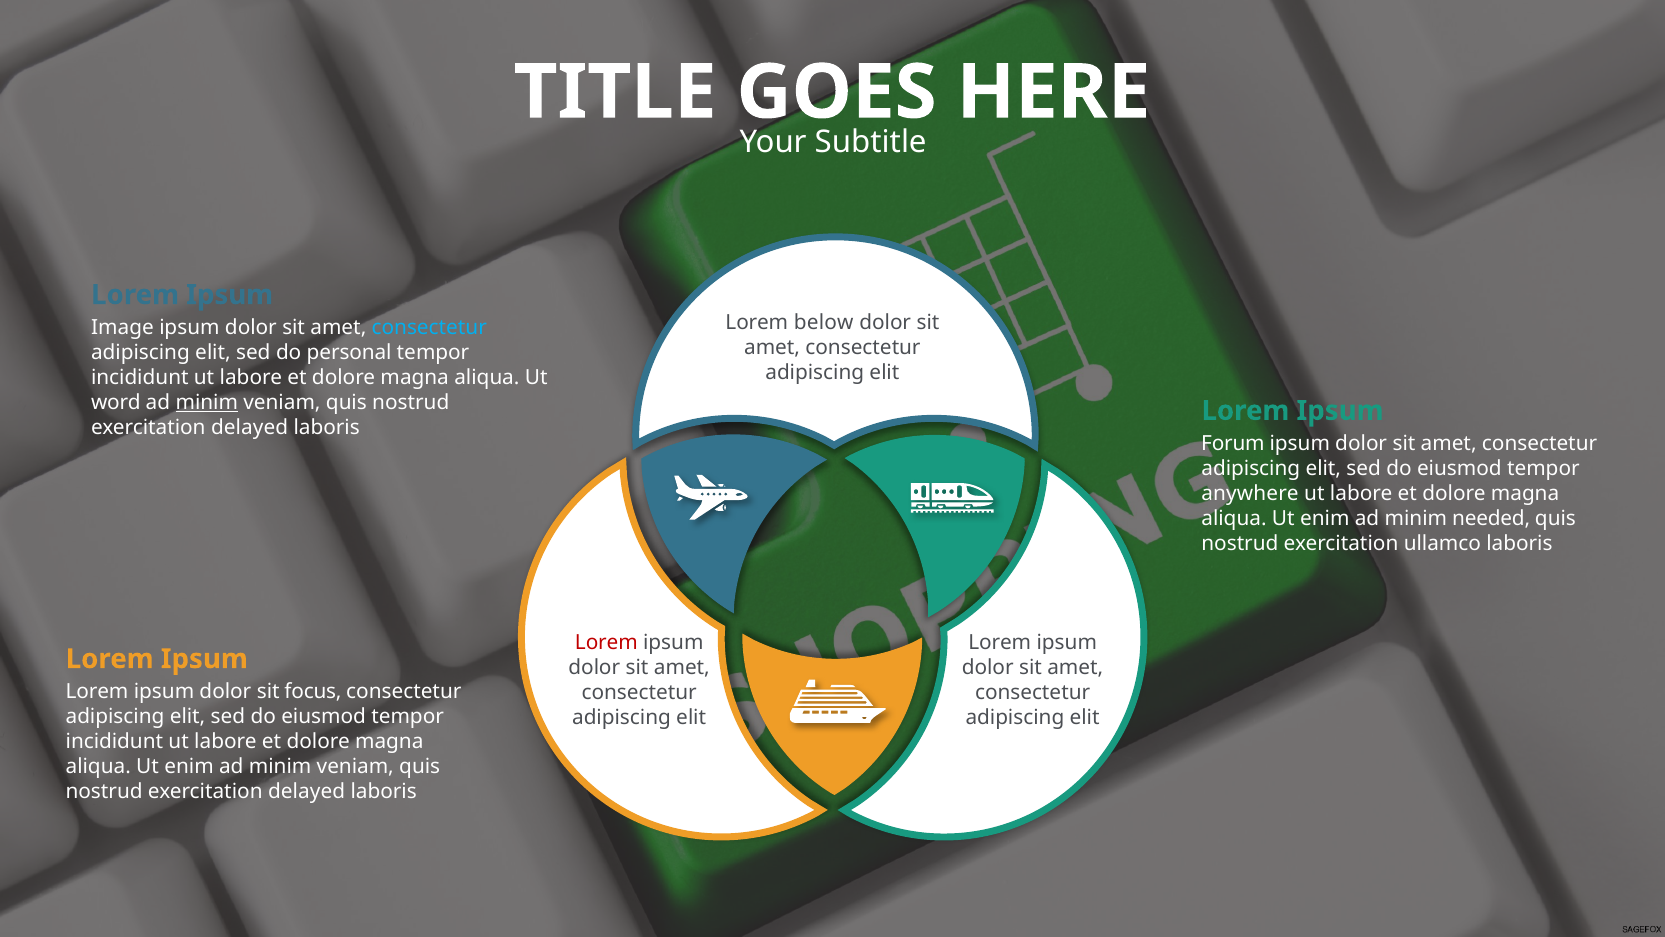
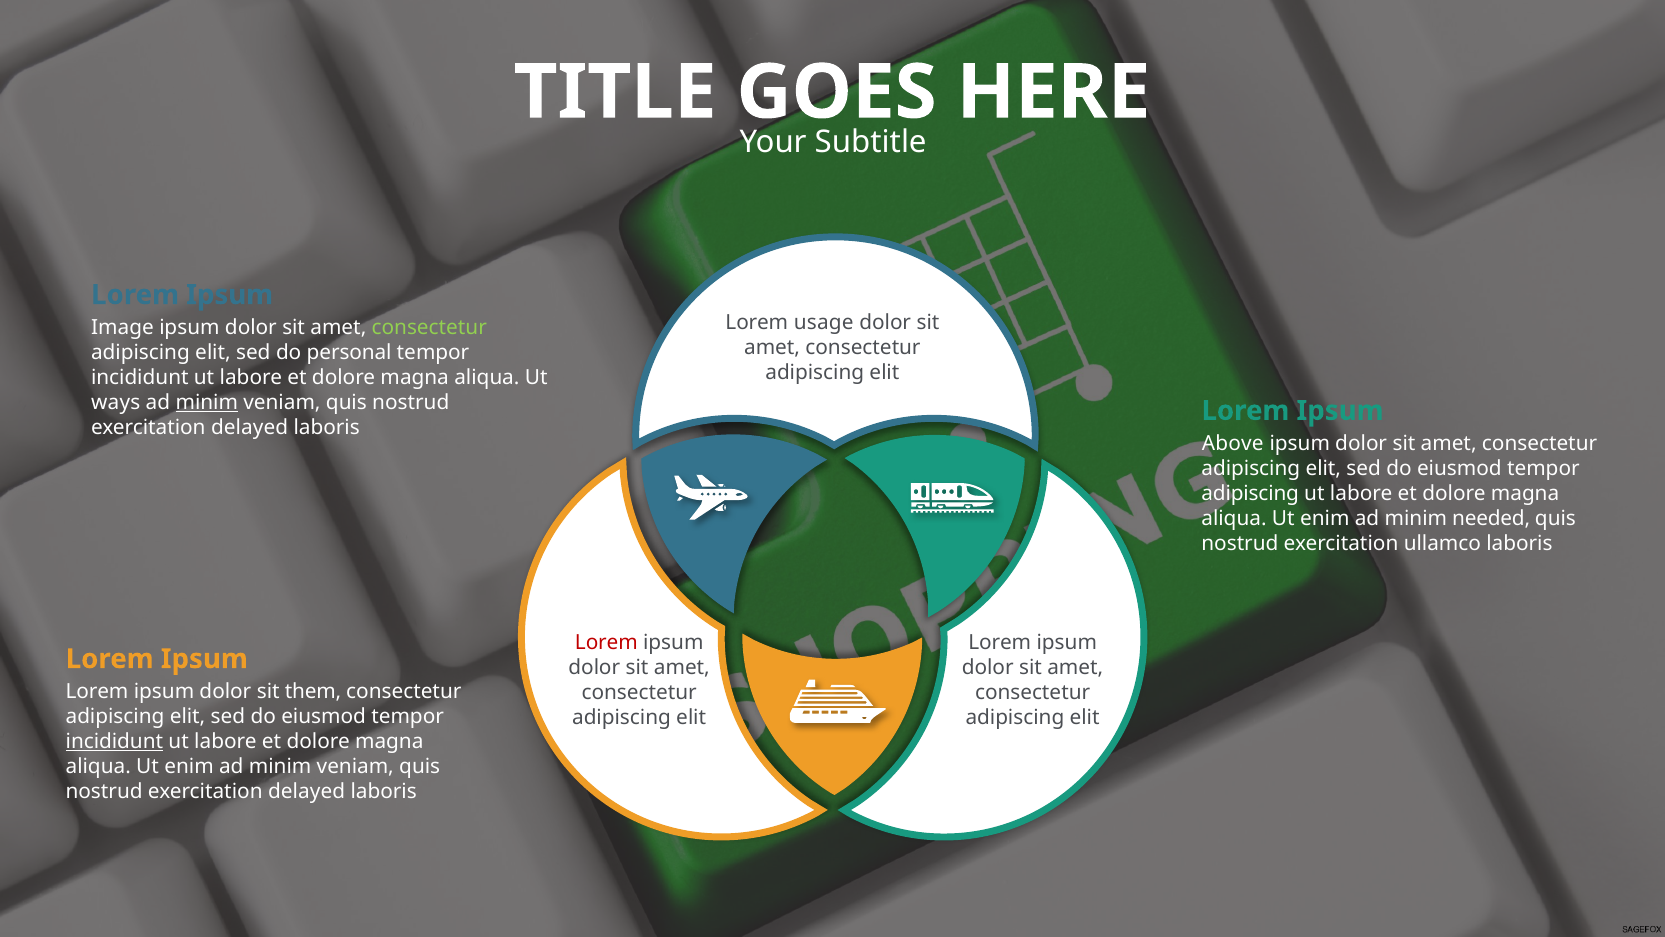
below: below -> usage (824, 322)
consectetur colour: light blue -> light green (429, 328)
word: word -> ways (116, 402)
Forum: Forum -> Above (1233, 443)
anywhere: anywhere -> adipiscing (1250, 493)
focus: focus -> them (313, 691)
incididunt underline: none -> present (114, 741)
